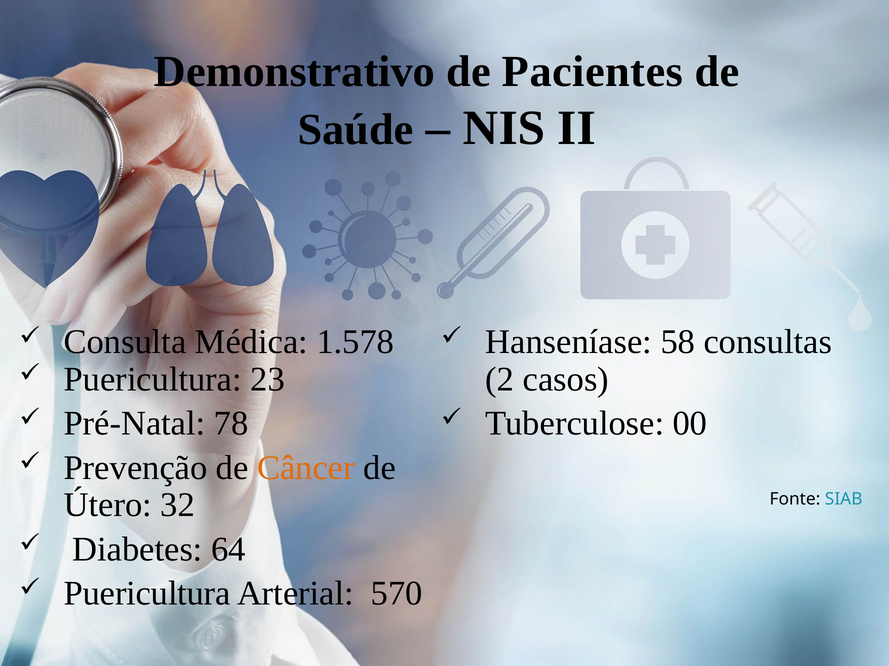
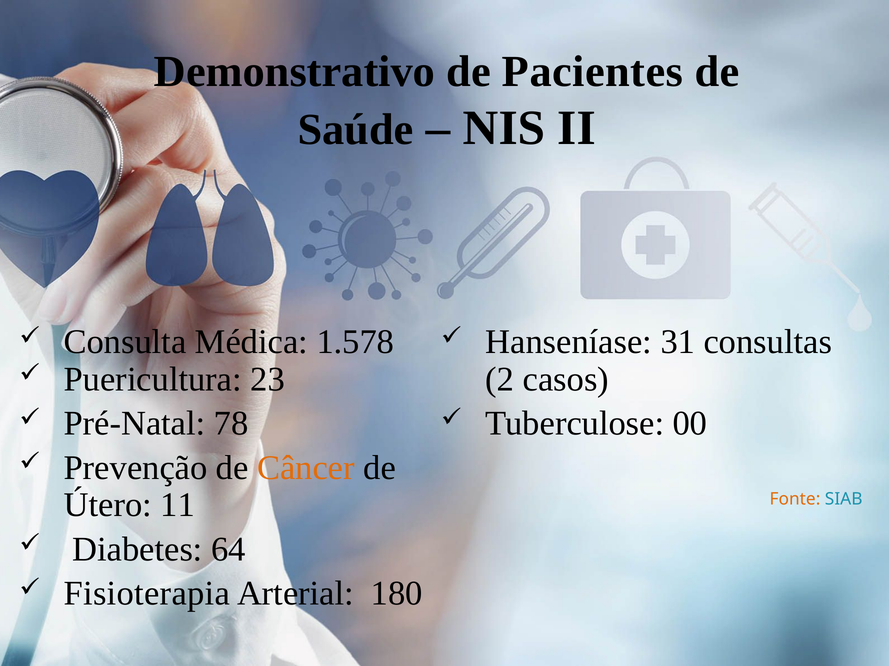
58: 58 -> 31 (678, 342)
32: 32 -> 11 (178, 506)
Fonte colour: black -> orange (795, 500)
Puericultura: Puericultura -> Fisioterapia (147, 594)
570: 570 -> 180 (397, 594)
